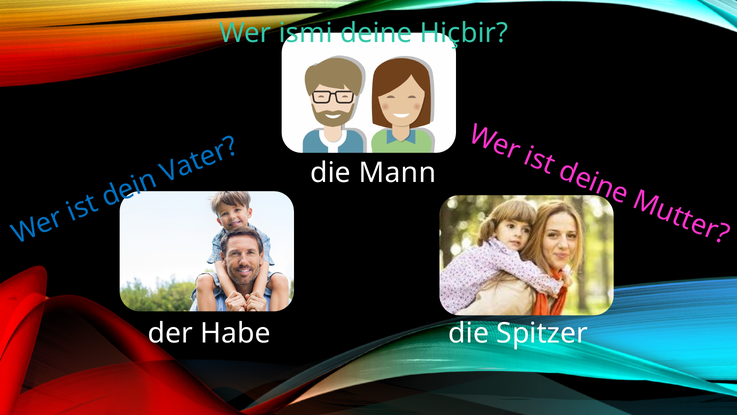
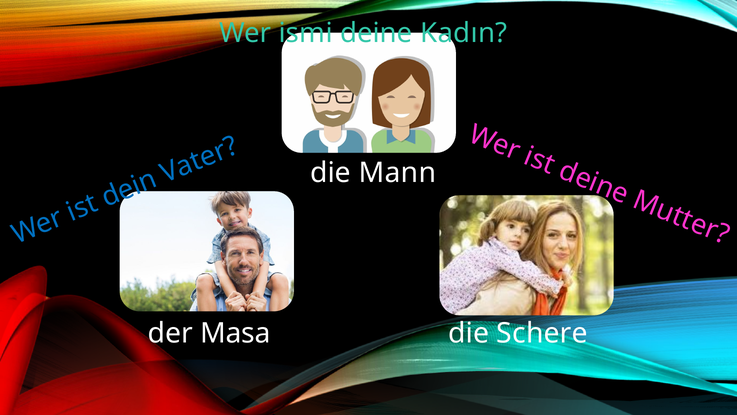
Hiçbir: Hiçbir -> Kadın (464, 33)
Habe: Habe -> Masa (236, 333)
Spitzer: Spitzer -> Schere (542, 333)
